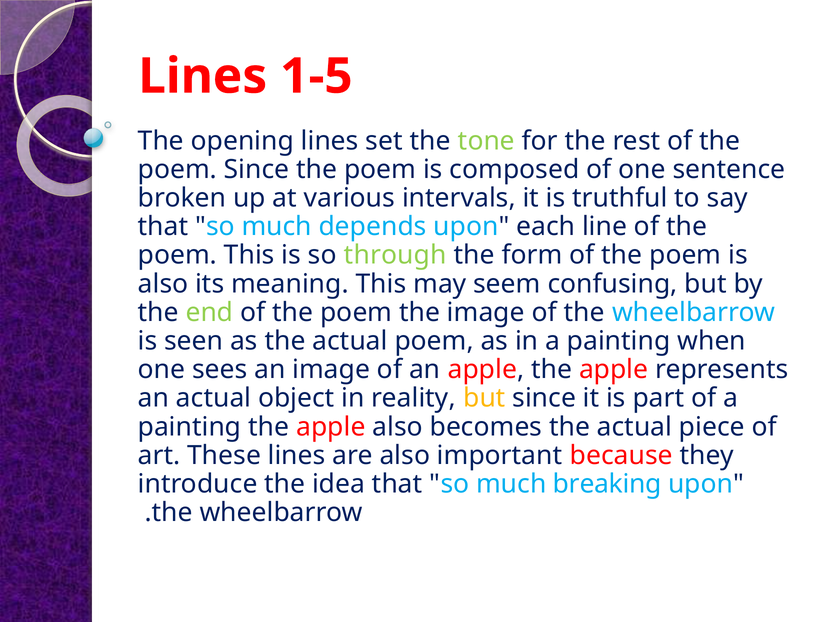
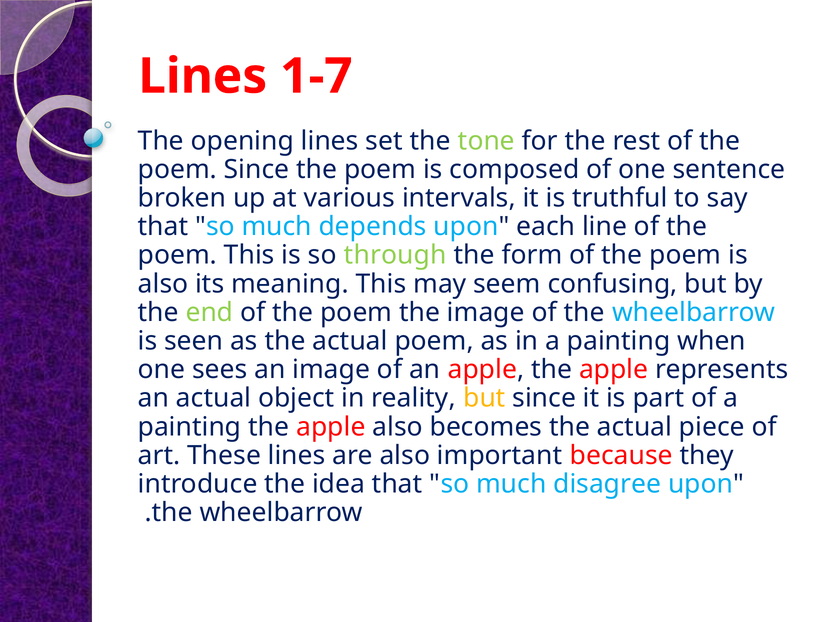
1-5: 1-5 -> 1-7 (316, 76)
breaking: breaking -> disagree (607, 484)
